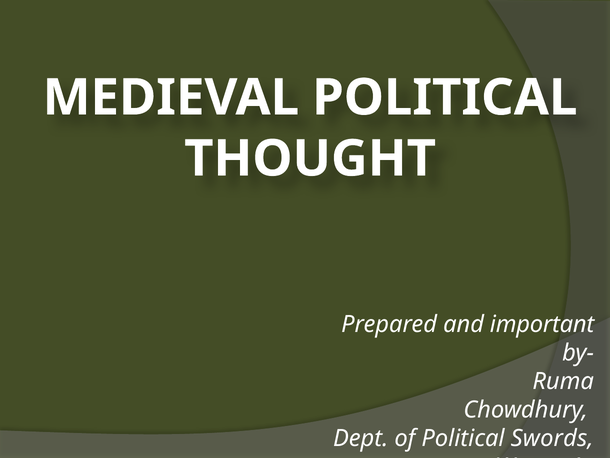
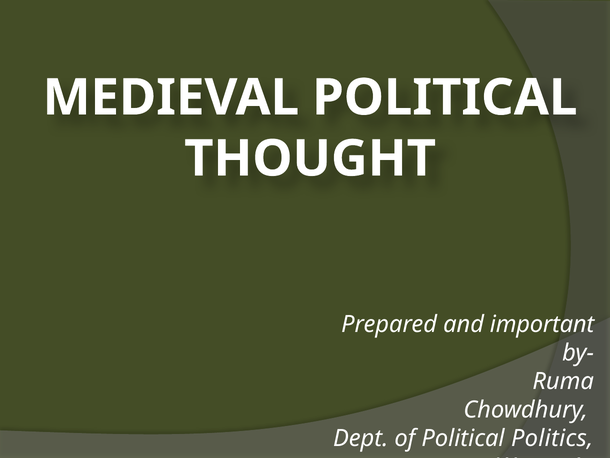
Swords: Swords -> Politics (552, 438)
